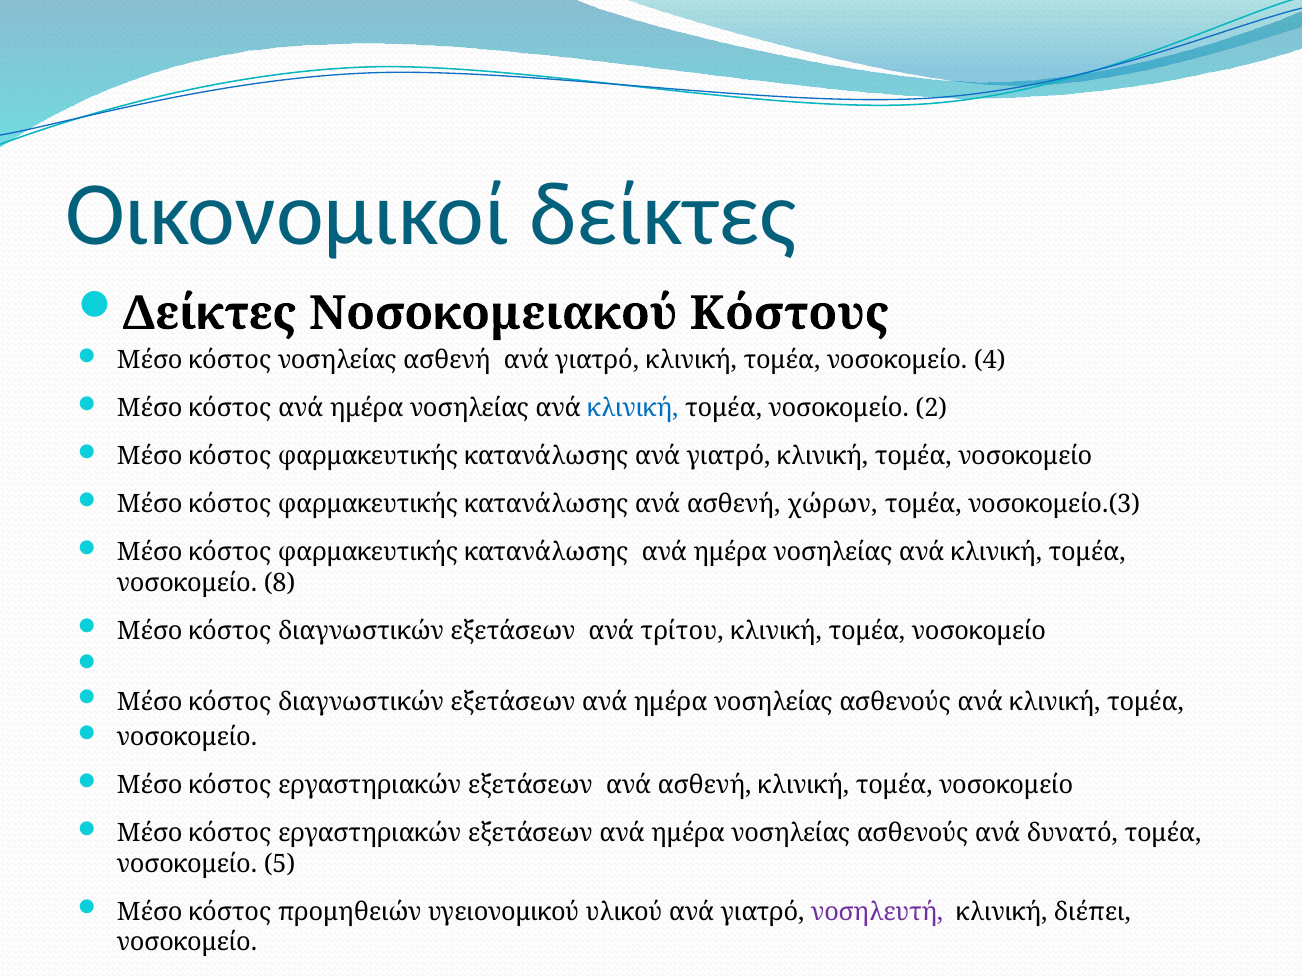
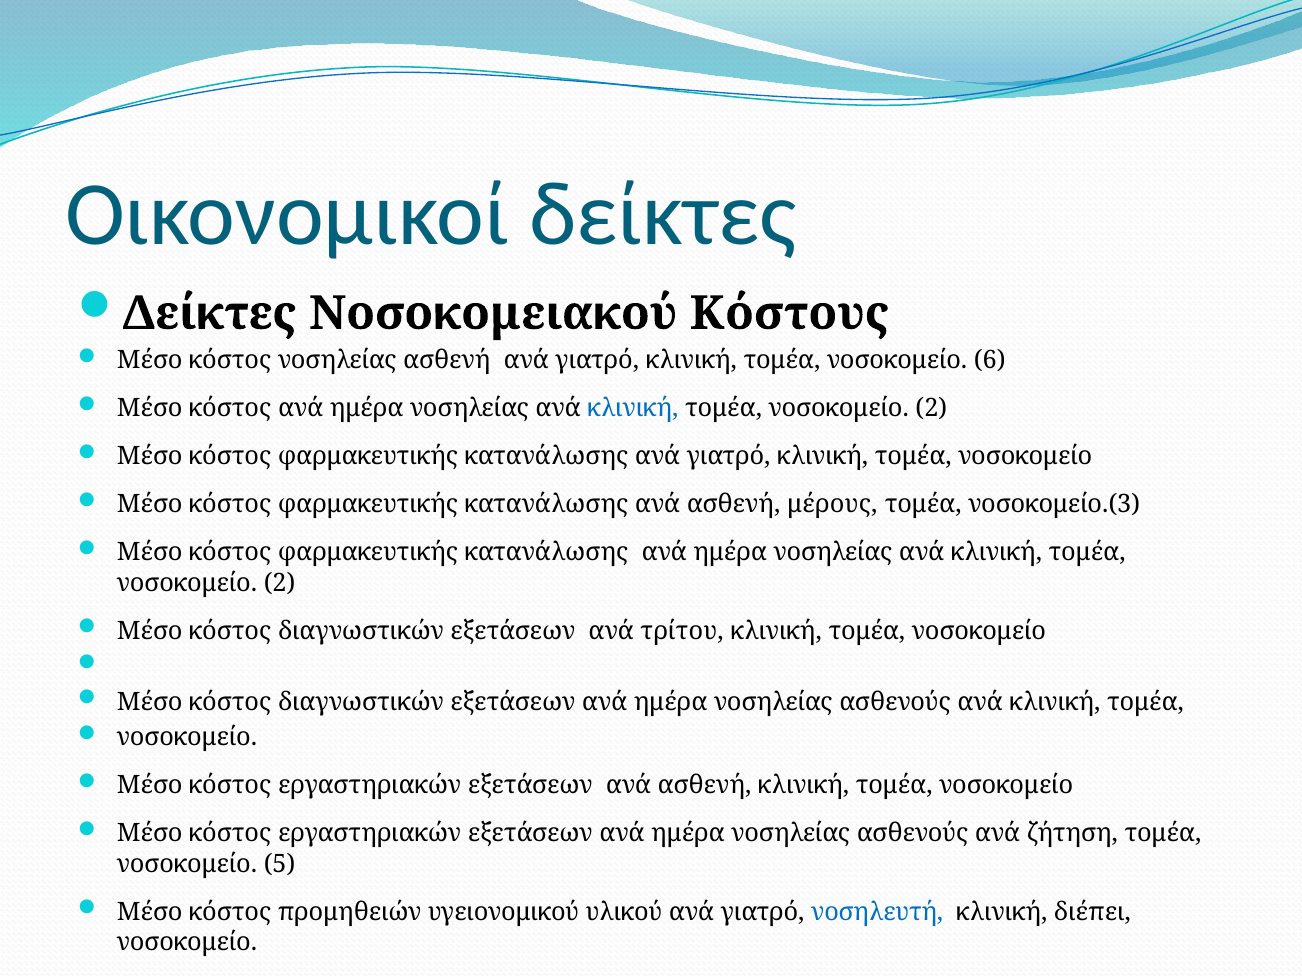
4: 4 -> 6 (990, 360)
χώρων: χώρων -> μέρους (832, 505)
8: 8 -> 2 (280, 583)
δυνατό: δυνατό -> ζήτηση (1072, 834)
νοσηλευτή colour: purple -> blue (877, 912)
